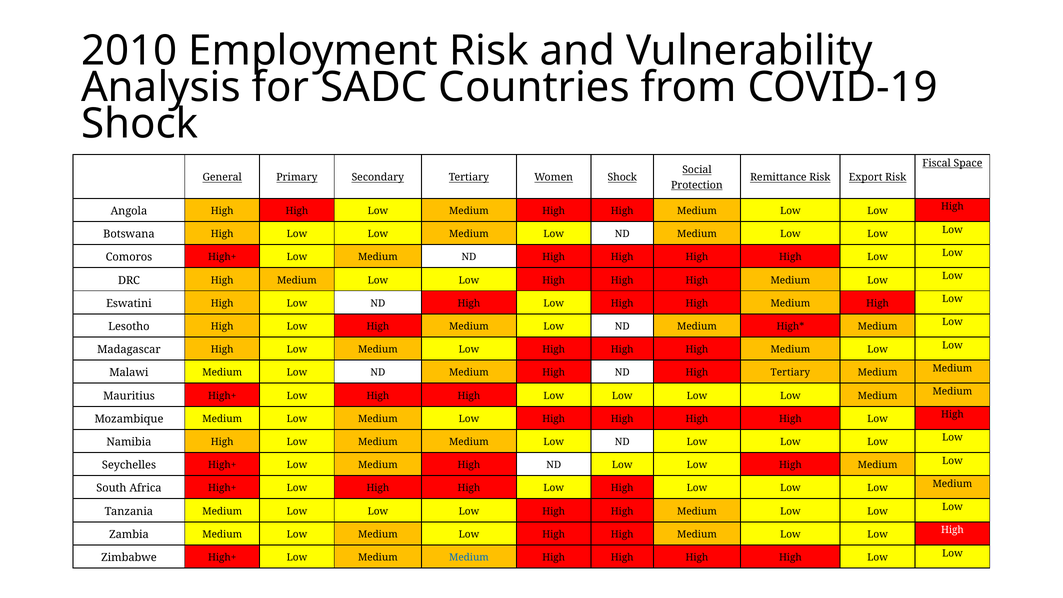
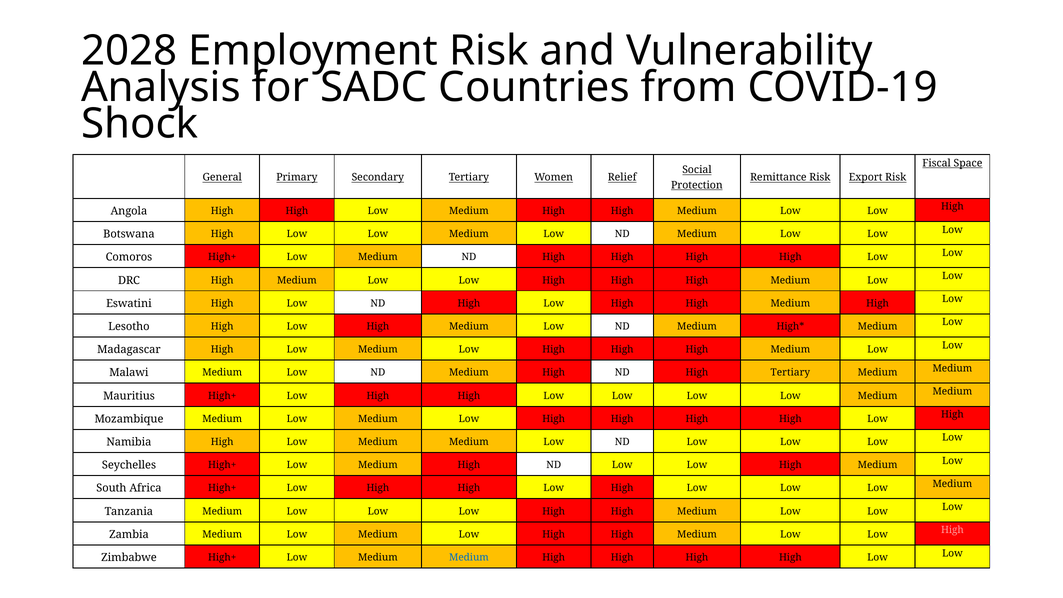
2010: 2010 -> 2028 (129, 51)
Women Shock: Shock -> Relief (622, 177)
High colour: white -> pink (952, 530)
